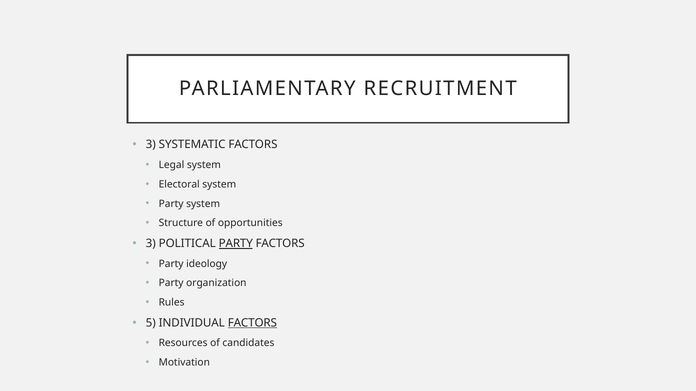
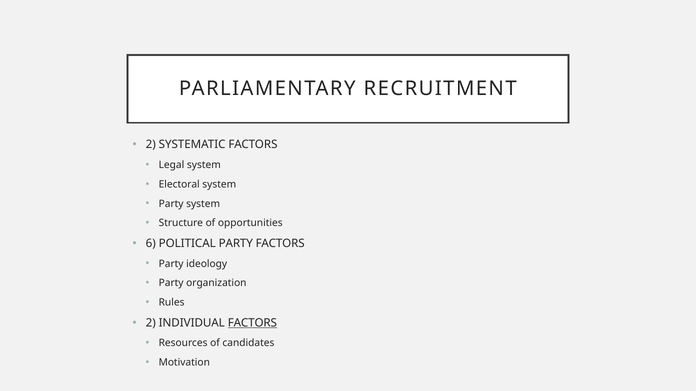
3: 3 -> 2 (151, 145)
3: 3 -> 6 (151, 244)
PARTY underline: present -> none (236, 244)
5: 5 -> 2 (151, 323)
